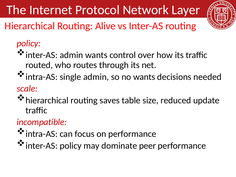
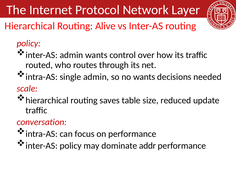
incompatible: incompatible -> conversation (42, 122)
peer: peer -> addr (148, 146)
